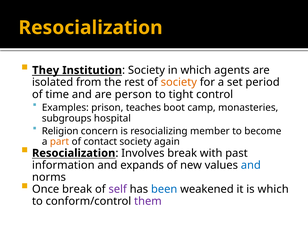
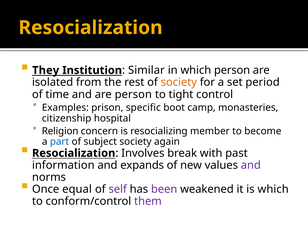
Society: Society -> Similar (146, 70)
which agents: agents -> person (232, 70)
teaches: teaches -> specific (143, 108)
subgroups: subgroups -> citizenship (67, 118)
part colour: orange -> blue (60, 142)
contact: contact -> subject (100, 142)
and colour: blue -> purple (251, 165)
Once break: break -> equal (77, 189)
been colour: blue -> purple (164, 189)
